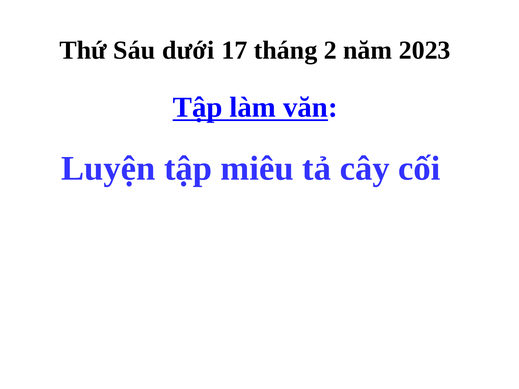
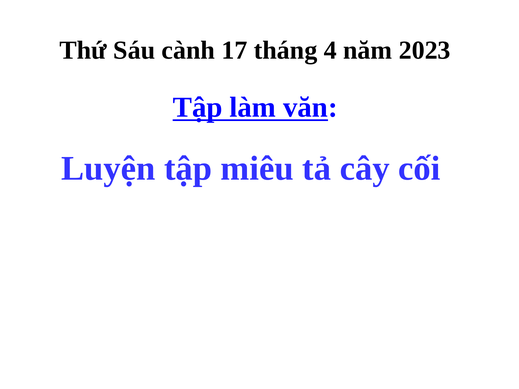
dưới: dưới -> cành (188, 50)
2: 2 -> 4 (330, 50)
